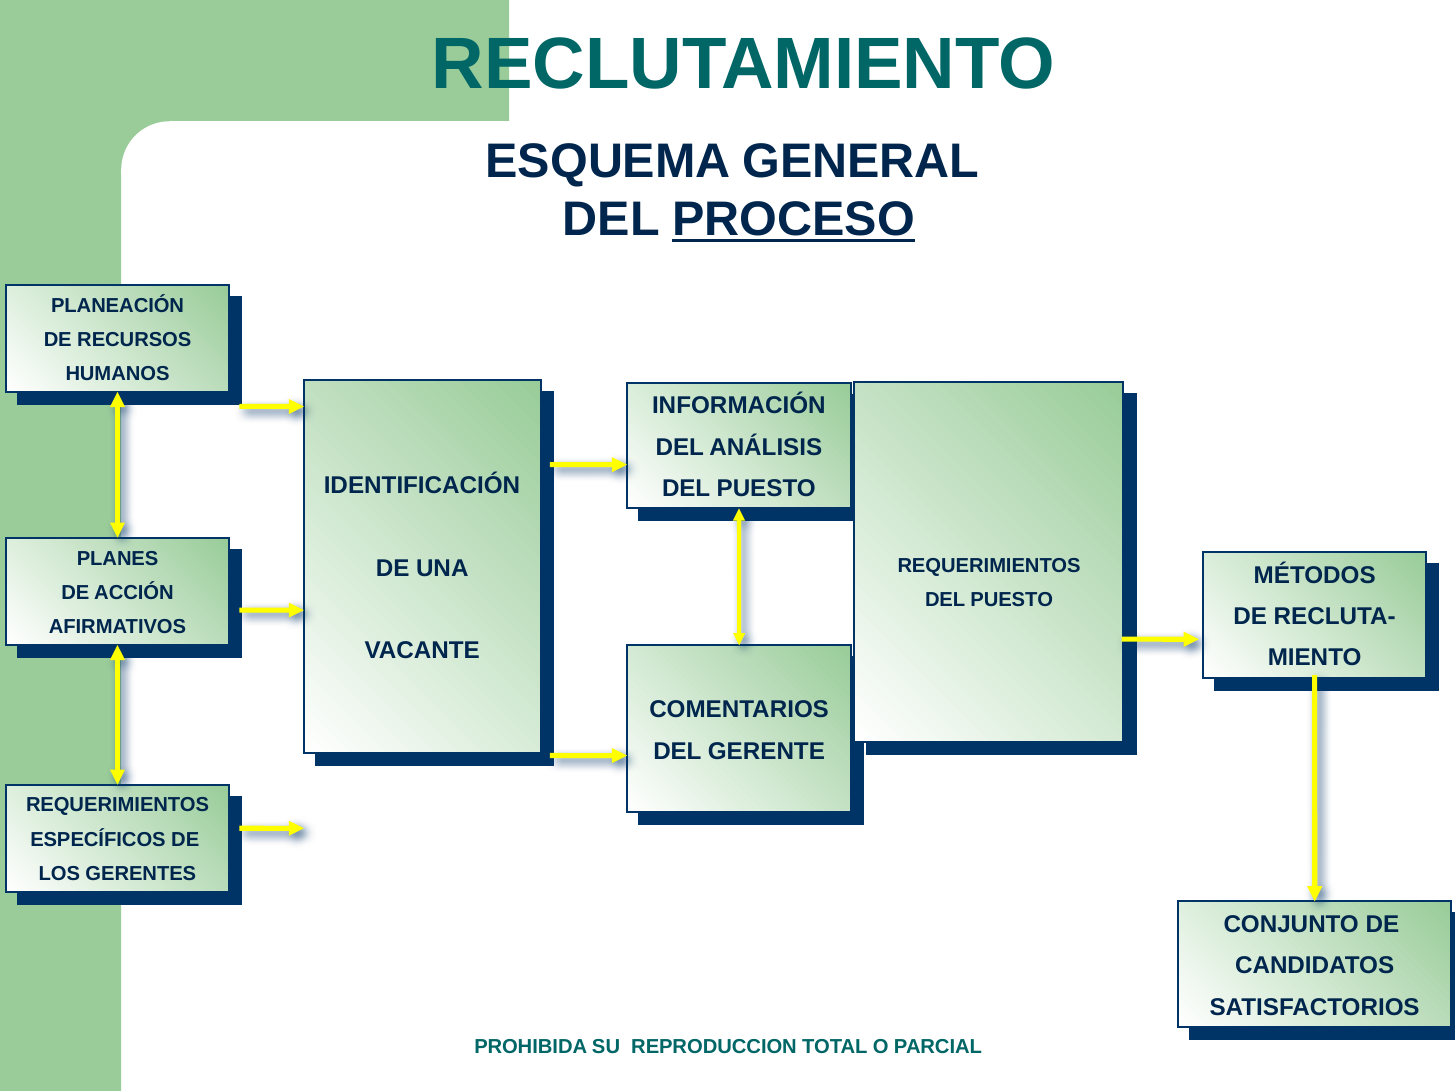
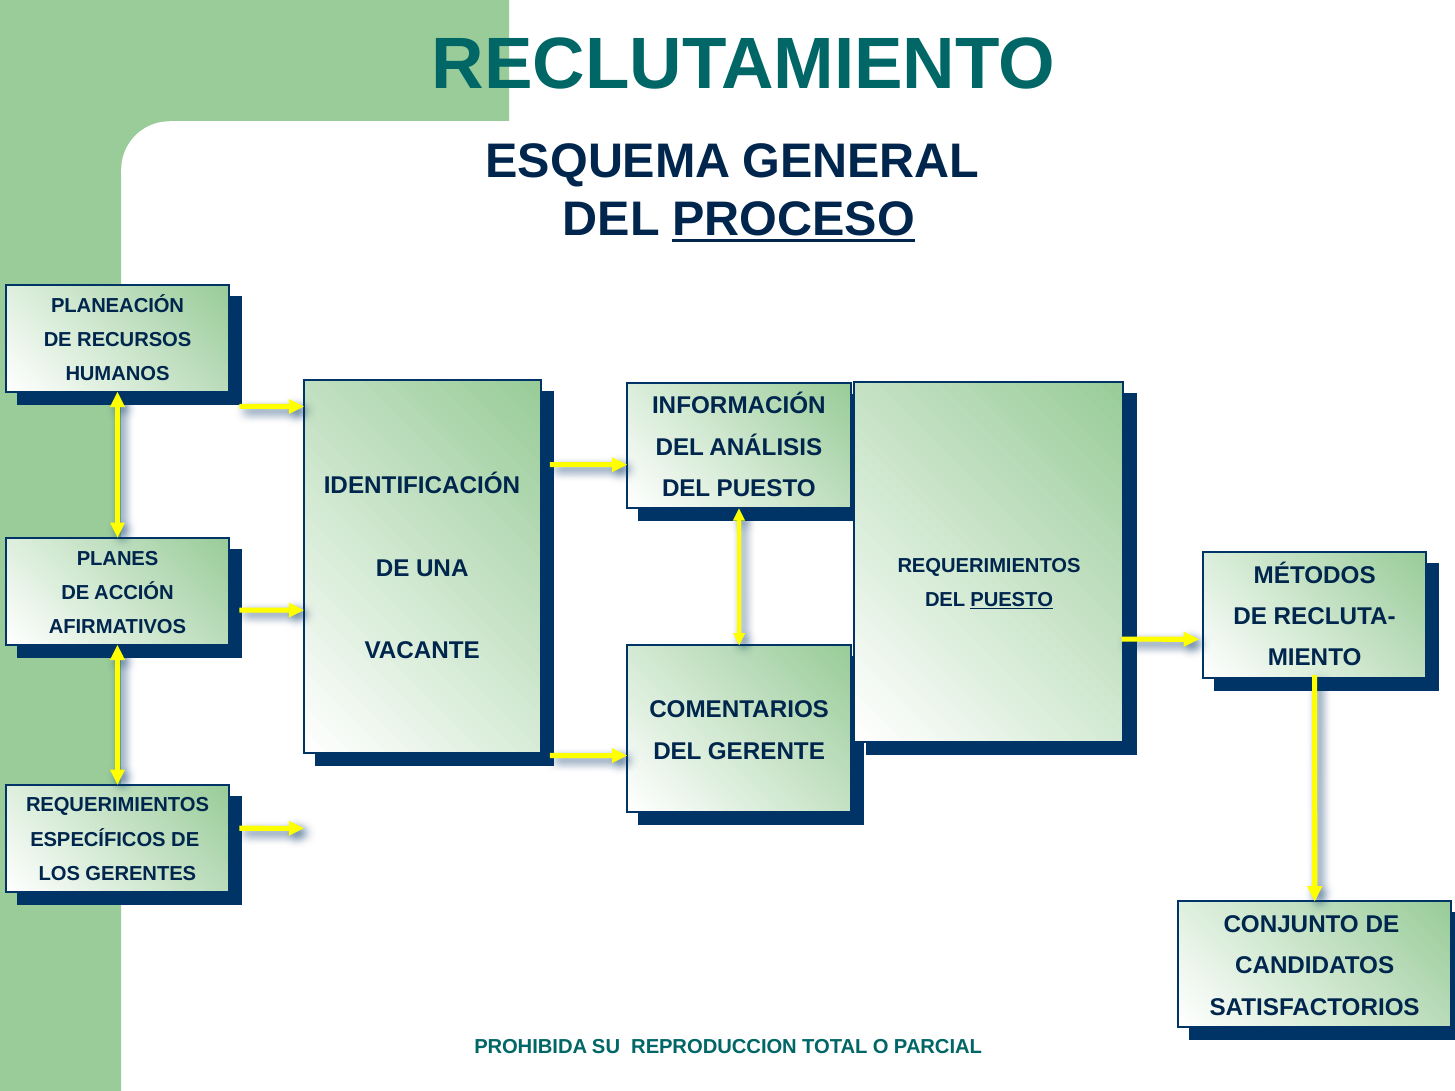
PUESTO underline: none -> present (1012, 600)
